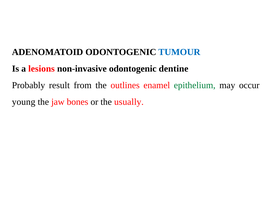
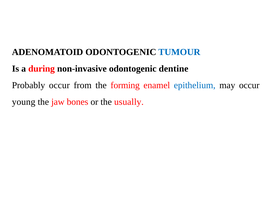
lesions: lesions -> during (42, 69)
Probably result: result -> occur (59, 85)
outlines: outlines -> forming (125, 85)
epithelium colour: green -> blue (195, 85)
